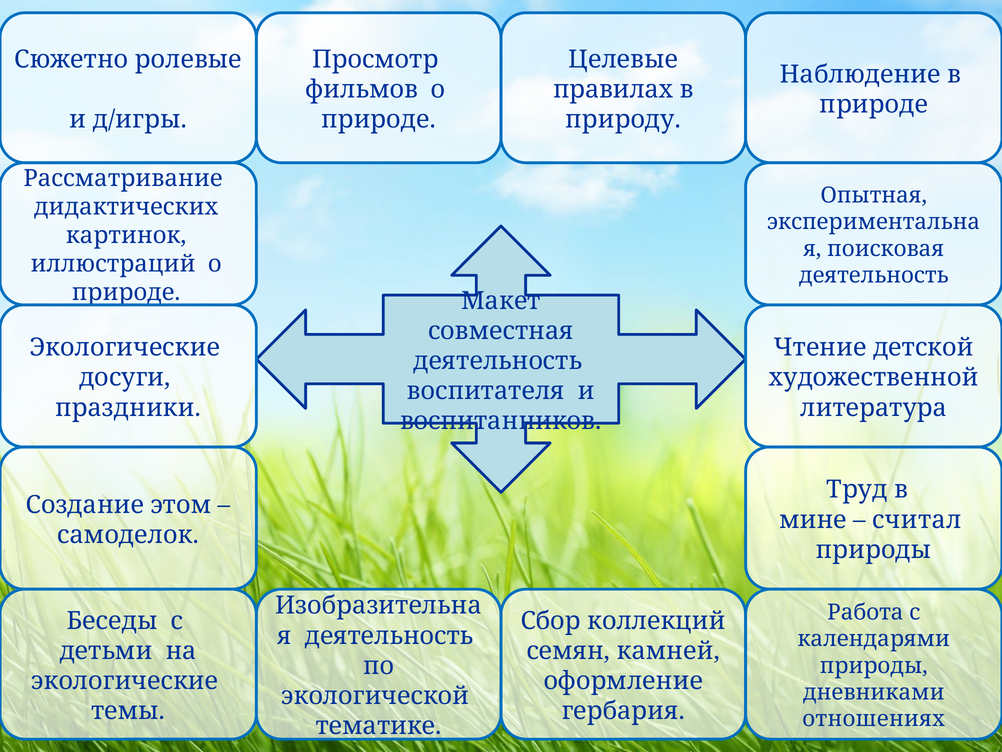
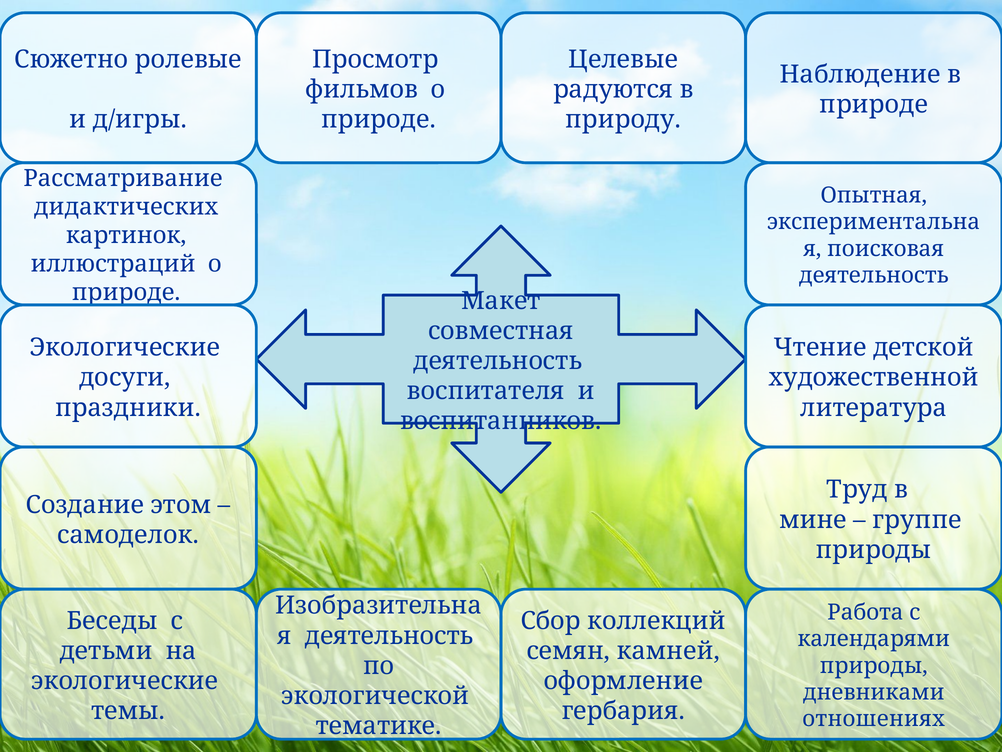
правилах: правилах -> радуются (613, 89)
считал: считал -> группе (917, 519)
